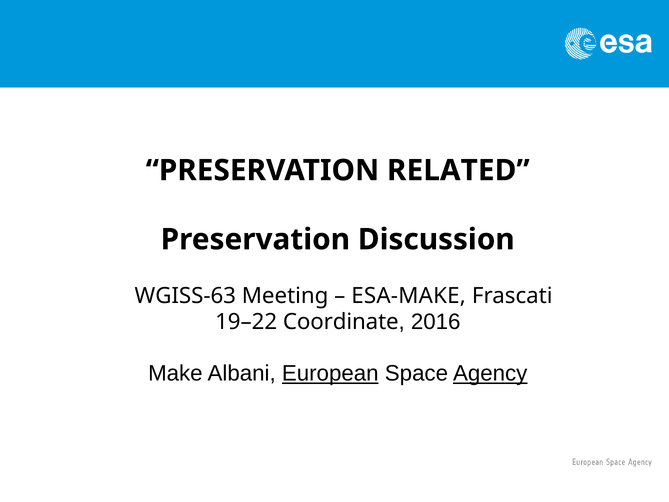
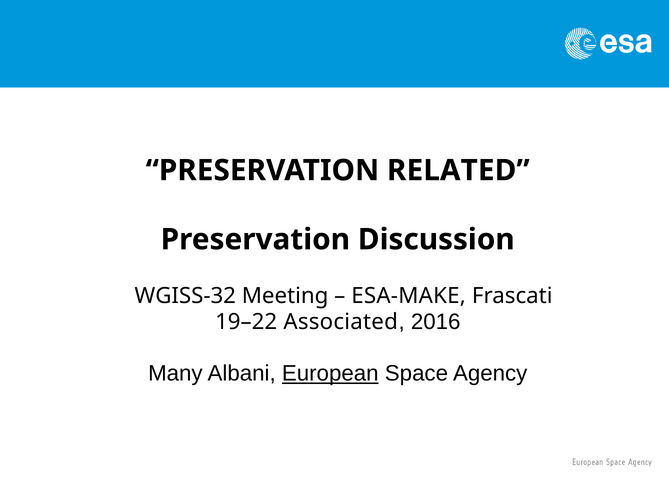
WGISS-63: WGISS-63 -> WGISS-32 (185, 296)
Coordinate: Coordinate -> Associated (341, 322)
Make: Make -> Many (175, 373)
Agency underline: present -> none (490, 373)
